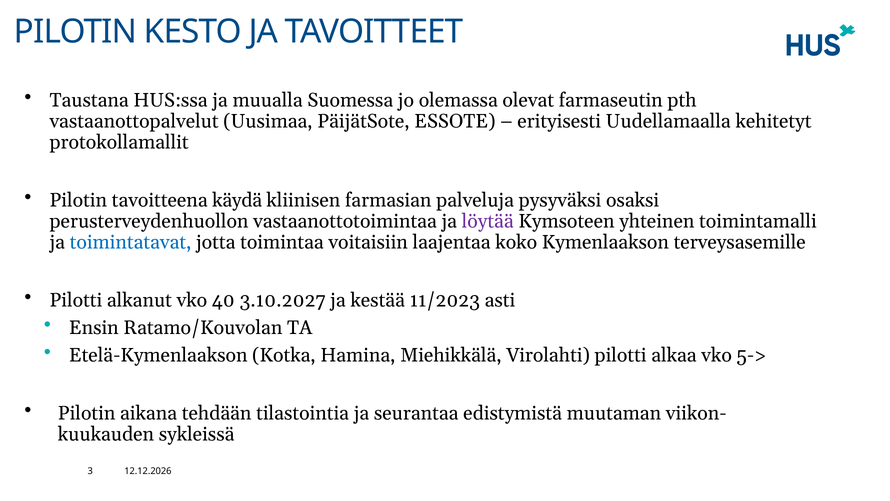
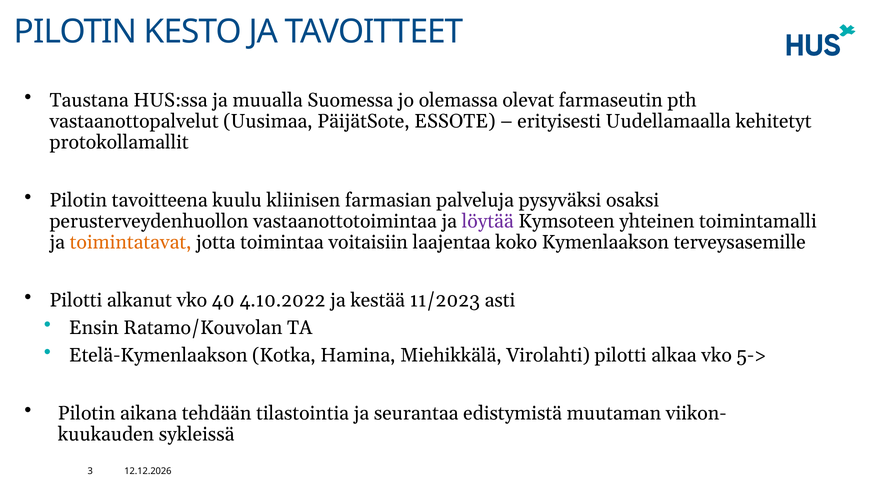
käydä: käydä -> kuulu (237, 200)
toimintatavat colour: blue -> orange (131, 242)
3.10.2027: 3.10.2027 -> 4.10.2022 (283, 300)
